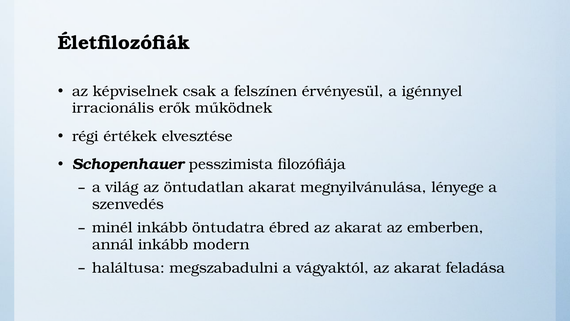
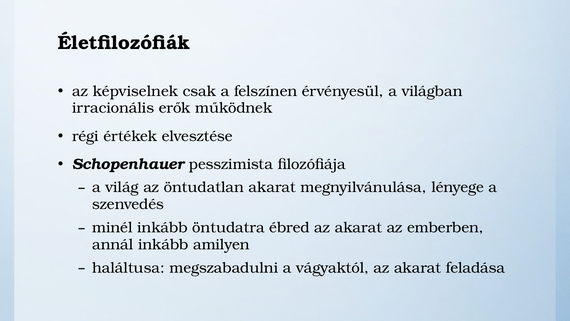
igénnyel: igénnyel -> világban (432, 91)
modern: modern -> amilyen (221, 244)
